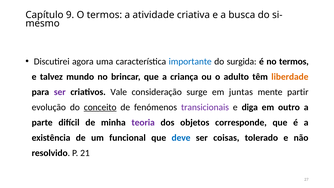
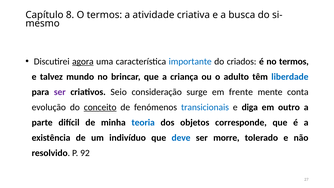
9: 9 -> 8 (70, 15)
agora underline: none -> present (83, 62)
surgida: surgida -> criados (242, 62)
liberdade colour: orange -> blue (290, 77)
Vale: Vale -> Seio (119, 92)
juntas: juntas -> frente (241, 92)
partir: partir -> conta (298, 92)
transicionais colour: purple -> blue (205, 107)
teoria colour: purple -> blue (143, 122)
funcional: funcional -> indivíduo (128, 138)
coisas: coisas -> morre (226, 138)
21: 21 -> 92 (85, 153)
